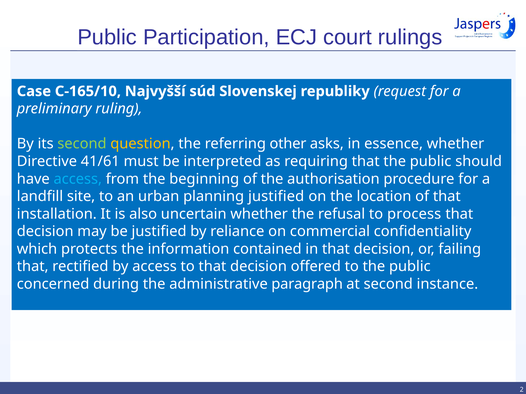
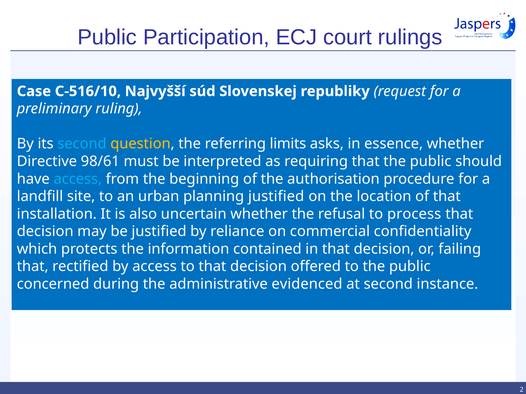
C‑165/10: C‑165/10 -> C‑516/10 (88, 91)
second colour: light green -> light blue (82, 144)
other: other -> limits (288, 144)
41/61: 41/61 -> 98/61 (100, 162)
paragraph: paragraph -> evidenced (307, 284)
